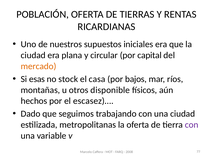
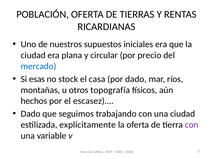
capital: capital -> precio (149, 55)
mercado colour: orange -> blue (39, 67)
por bajos: bajos -> dado (136, 79)
disponible: disponible -> topografía (110, 90)
metropolitanas: metropolitanas -> explícitamente (88, 125)
